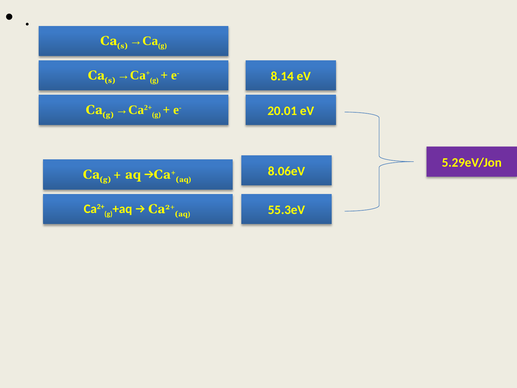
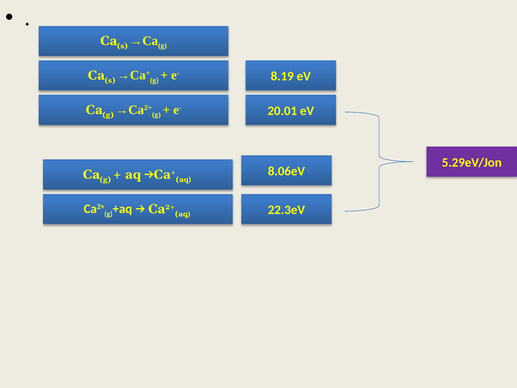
8.14: 8.14 -> 8.19 (282, 76)
55.3eV: 55.3eV -> 22.3eV (286, 210)
